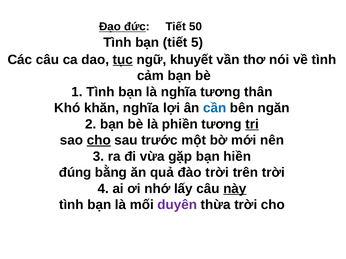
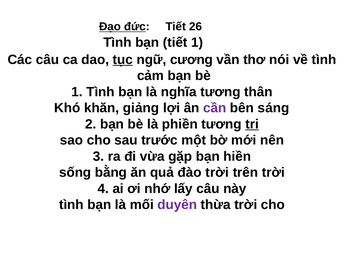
50: 50 -> 26 (196, 27)
tiết 5: 5 -> 1 (197, 42)
khuyết: khuyết -> cương (191, 60)
khăn nghĩa: nghĩa -> giảng (141, 108)
cần colour: blue -> purple (215, 108)
ngăn: ngăn -> sáng (274, 108)
cho underline: present -> none (99, 140)
đúng: đúng -> sống (75, 173)
này underline: present -> none (235, 189)
